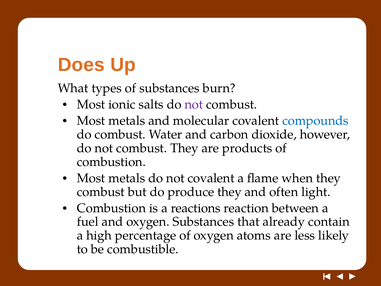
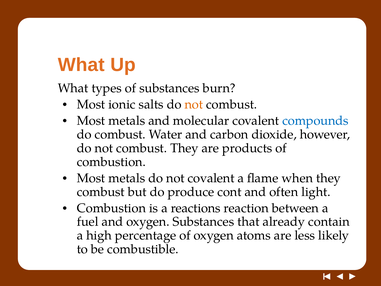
Does: Does -> What (81, 65)
not colour: purple -> orange (194, 104)
produce they: they -> cont (229, 192)
